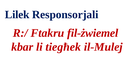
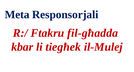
Lilek: Lilek -> Meta (17, 15)
fil-żwiemel: fil-żwiemel -> fil-għadda (93, 33)
